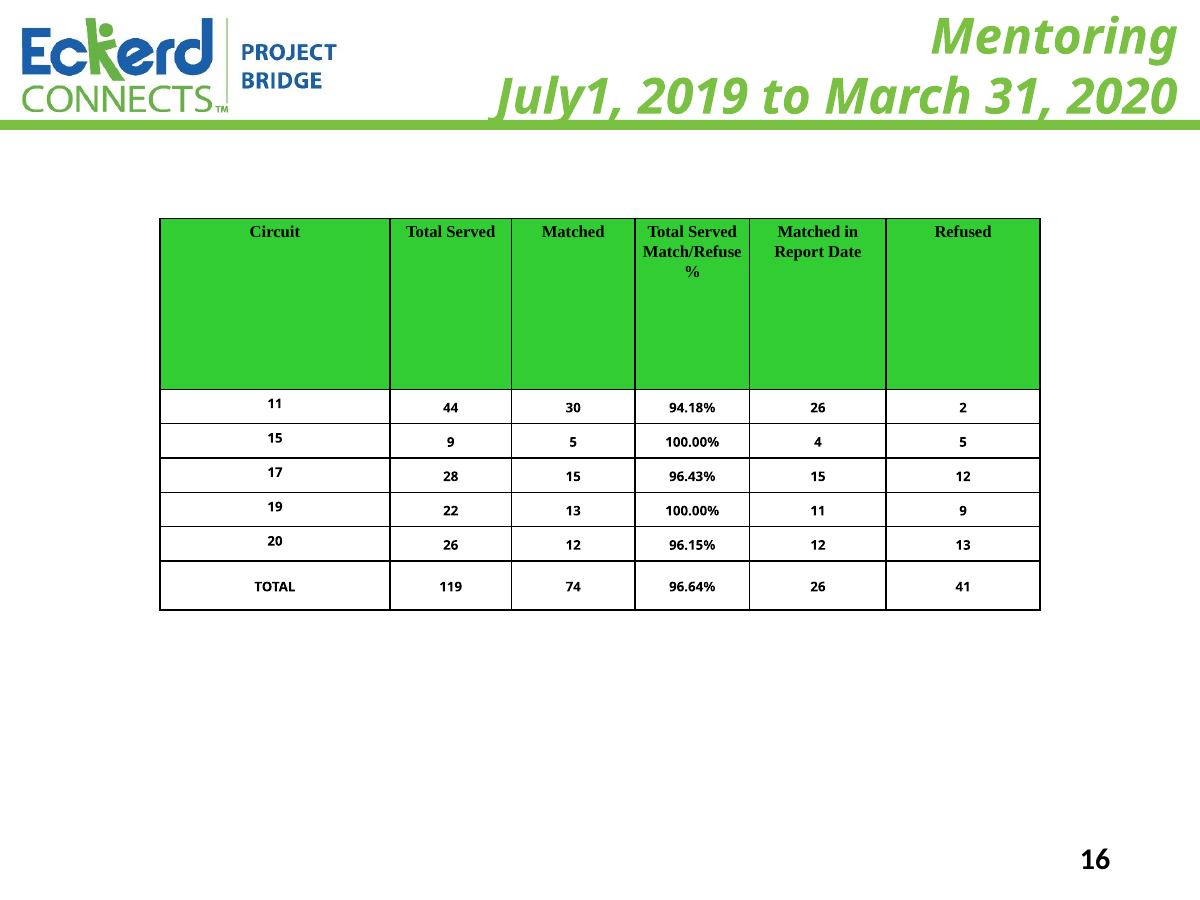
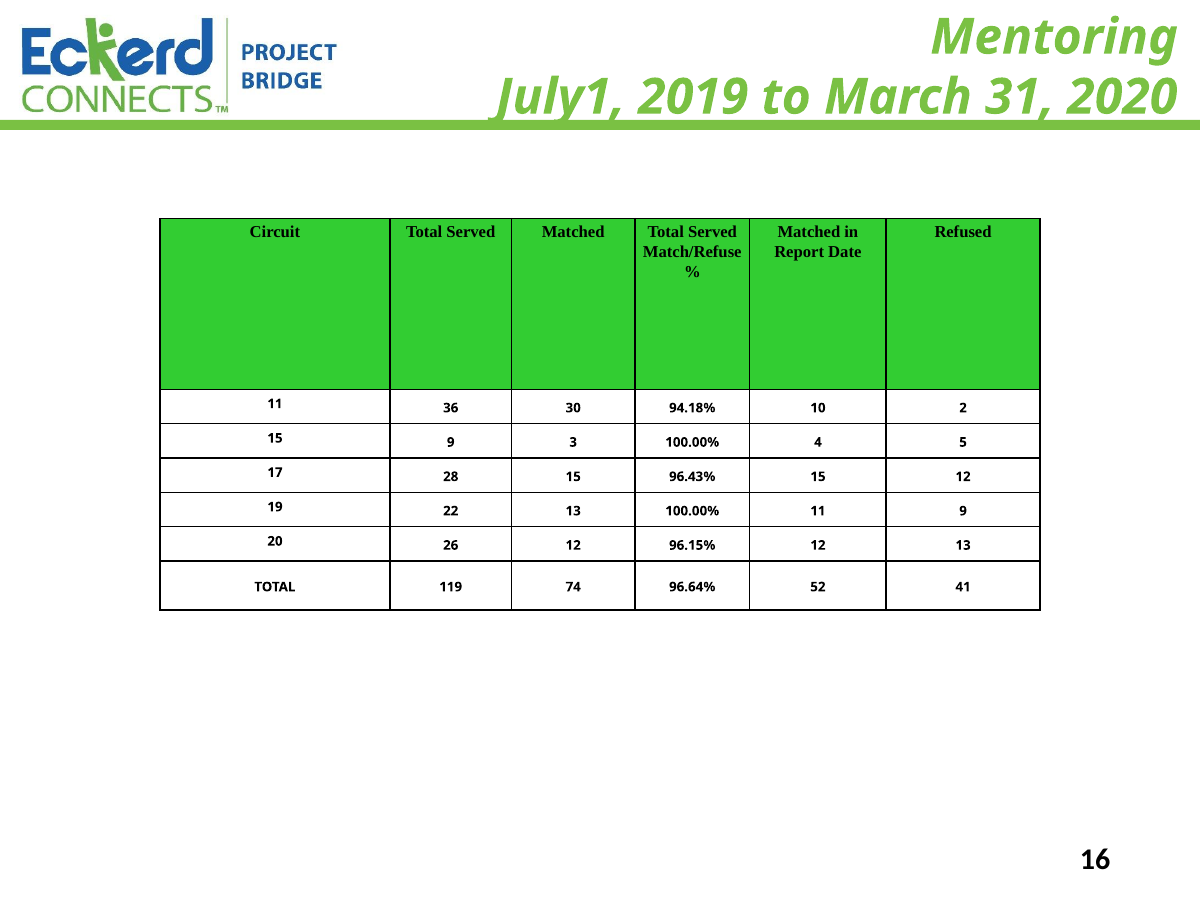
44: 44 -> 36 (451, 408)
94.18% 26: 26 -> 10 (818, 408)
9 5: 5 -> 3 (573, 442)
96.64% 26: 26 -> 52 (818, 587)
